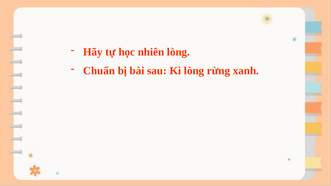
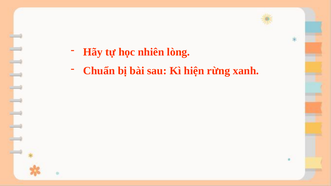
Kì lòng: lòng -> hiện (194, 71)
